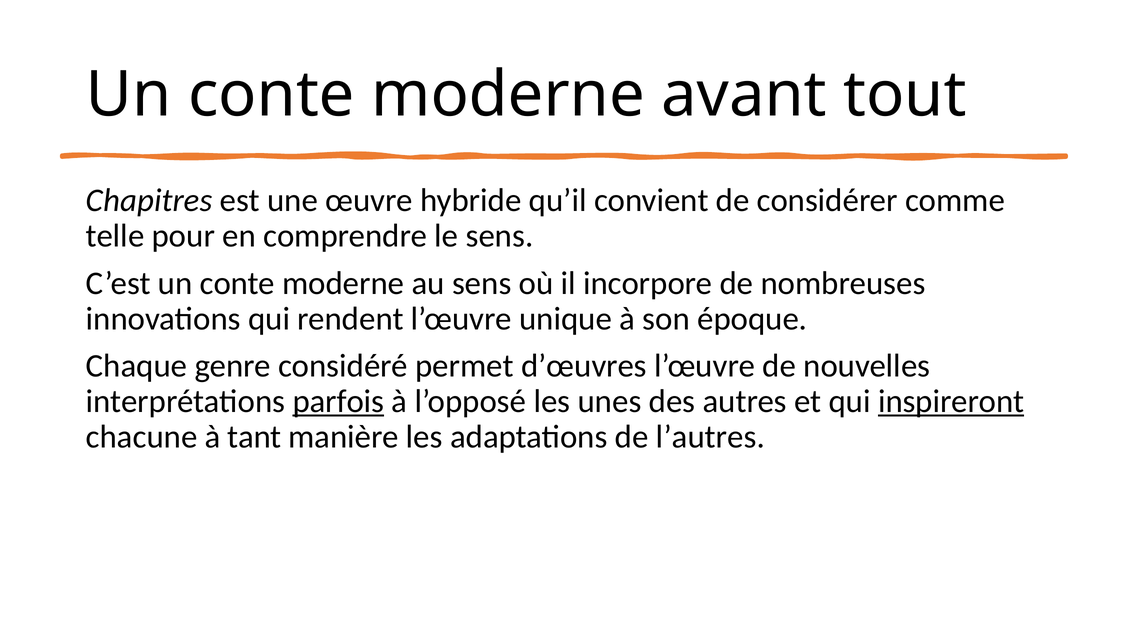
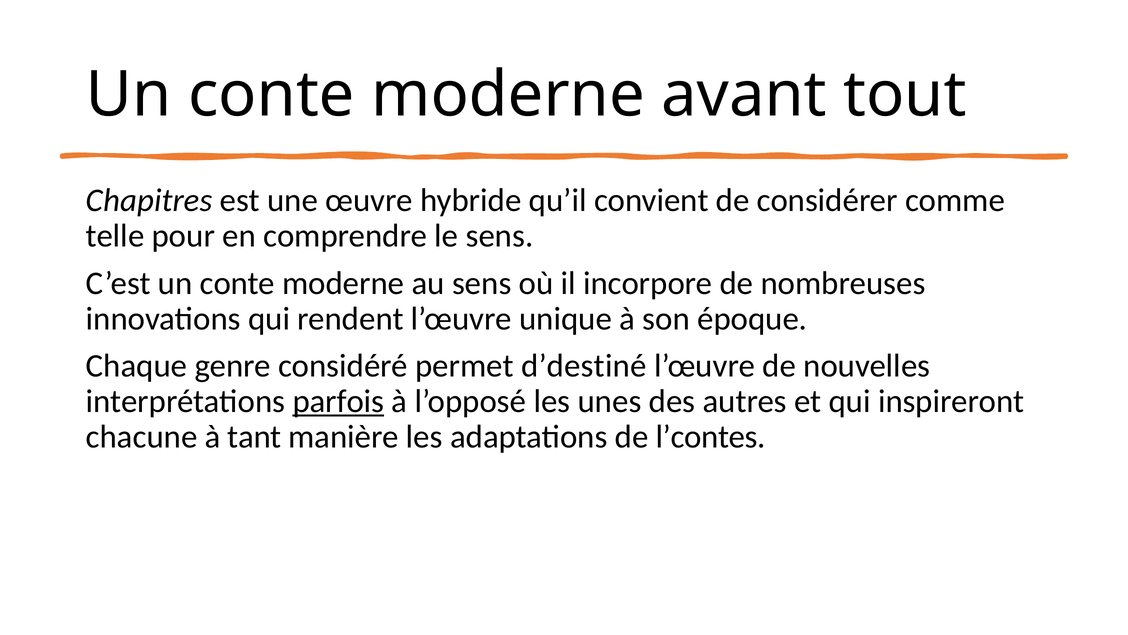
d’œuvres: d’œuvres -> d’destiné (584, 366)
inspireront underline: present -> none (951, 401)
l’autres: l’autres -> l’contes (711, 437)
